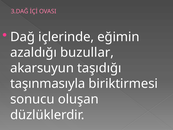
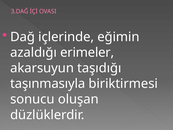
buzullar: buzullar -> erimeler (87, 52)
